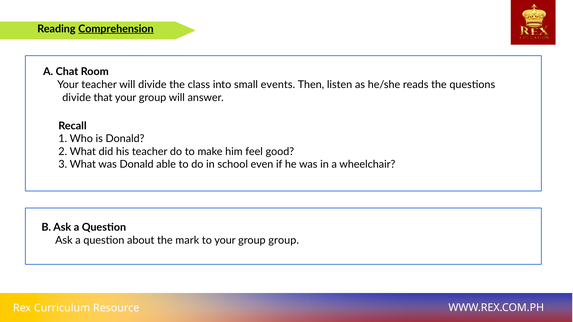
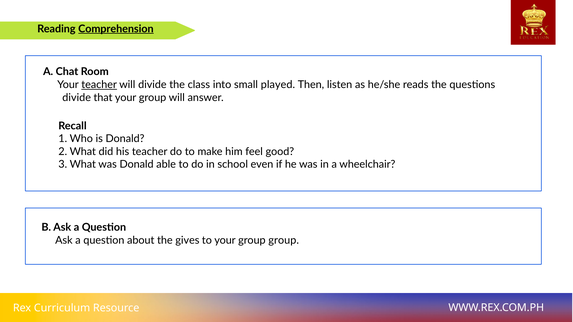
teacher underline: none -> present (99, 85)
events: events -> played (278, 85)
mark: mark -> gives (187, 240)
